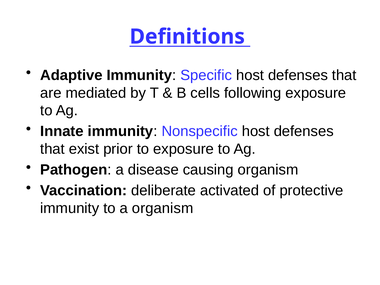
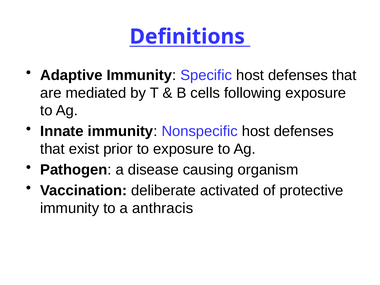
a organism: organism -> anthracis (163, 208)
